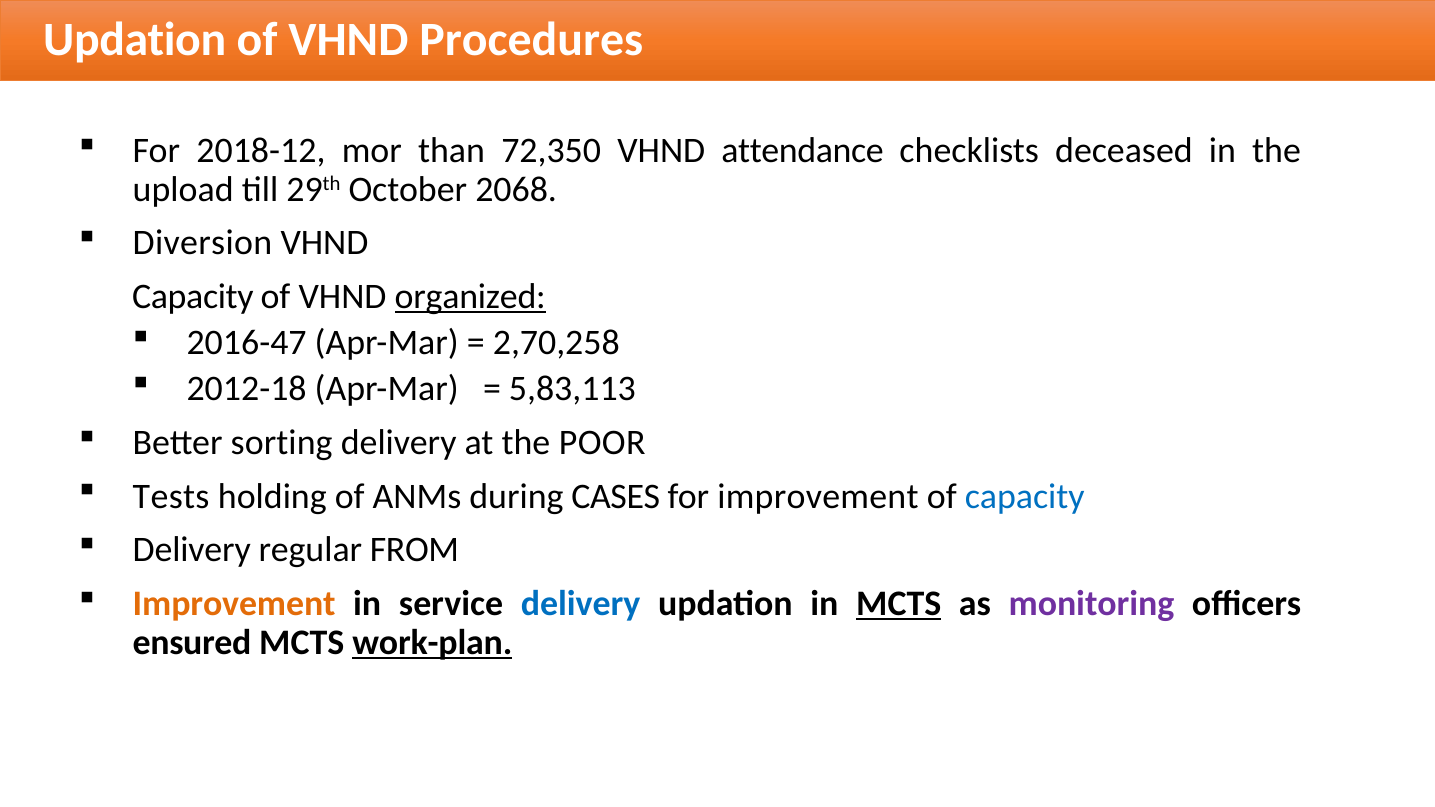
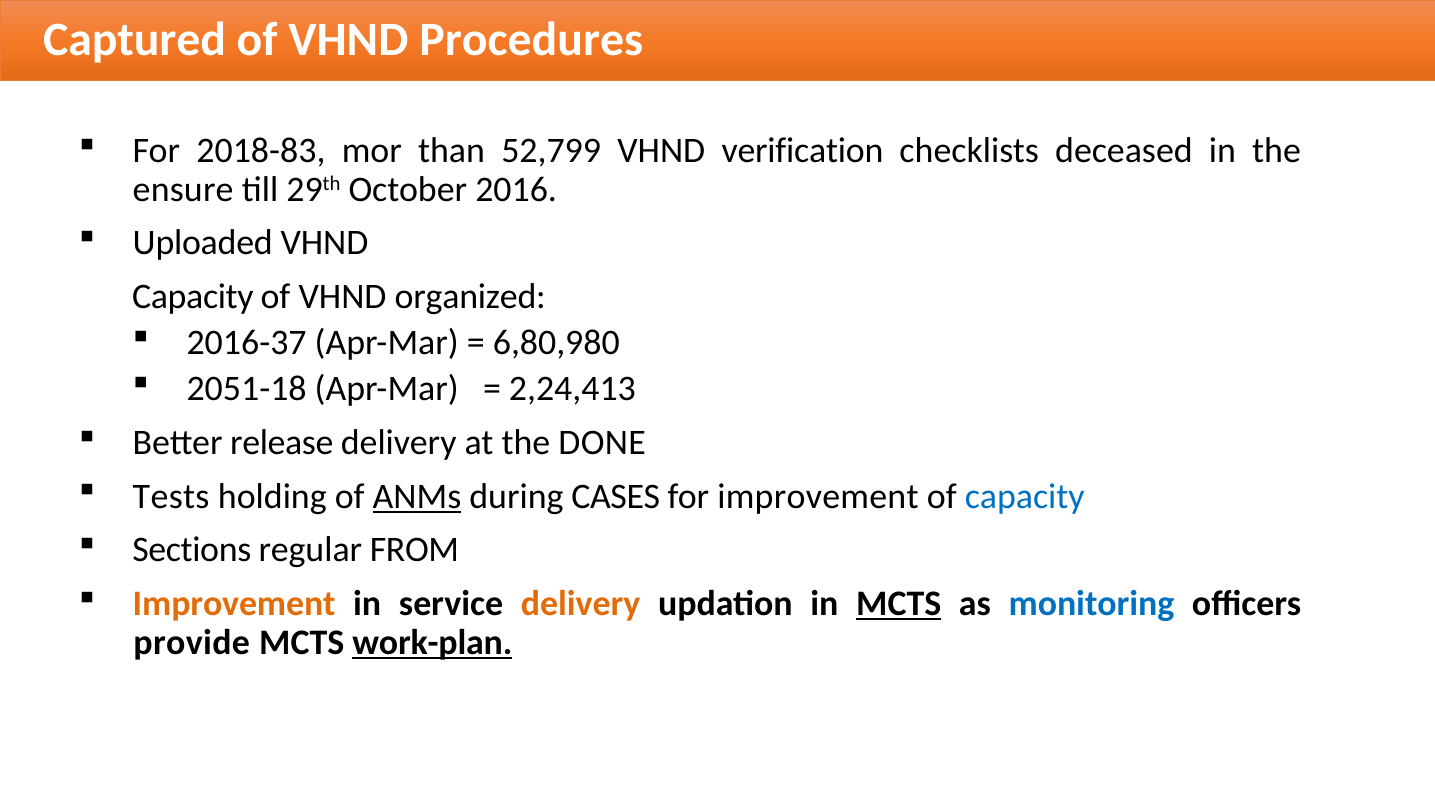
Updation: Updation -> Captured (135, 40)
2018-12: 2018-12 -> 2018-83 (261, 151)
72,350: 72,350 -> 52,799 (551, 151)
attendance: attendance -> verification (803, 151)
upload: upload -> ensure (183, 189)
2068: 2068 -> 2016 (516, 189)
Diversion: Diversion -> Uploaded (203, 243)
organized underline: present -> none (470, 297)
2016-47: 2016-47 -> 2016-37 (247, 343)
2,70,258: 2,70,258 -> 6,80,980 (556, 343)
2012-18: 2012-18 -> 2051-18 (247, 389)
5,83,113: 5,83,113 -> 2,24,413 (572, 389)
sorting: sorting -> release (282, 443)
POOR: POOR -> DONE (602, 443)
ANMs underline: none -> present (417, 496)
Delivery: Delivery -> Sections (192, 550)
delivery colour: blue -> orange (581, 604)
monitoring colour: purple -> blue (1091, 604)
ensured: ensured -> provide (192, 643)
